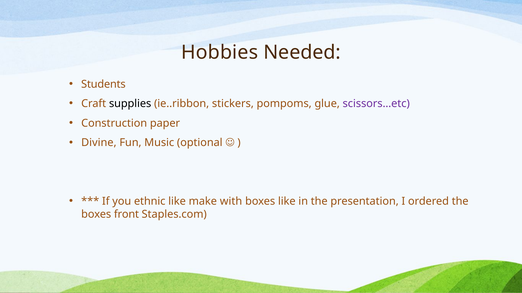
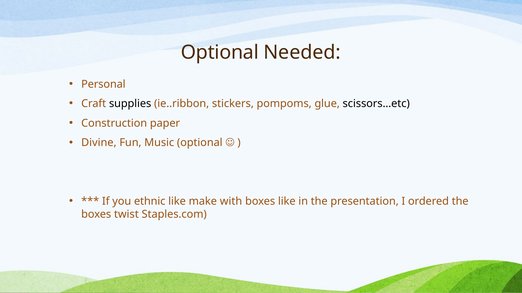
Hobbies: Hobbies -> Optional (220, 53)
Students: Students -> Personal (103, 84)
scissors…etc colour: purple -> black (376, 104)
front: front -> twist (126, 215)
